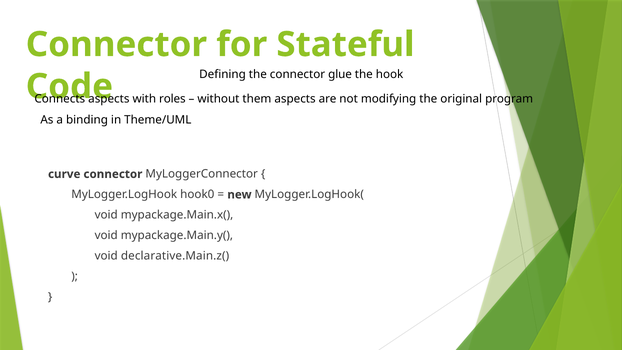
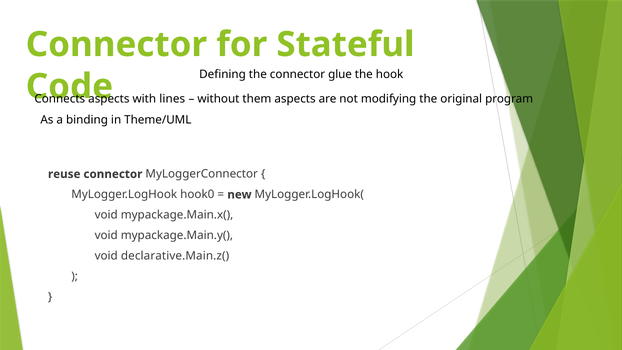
roles: roles -> lines (172, 99)
curve: curve -> reuse (64, 174)
